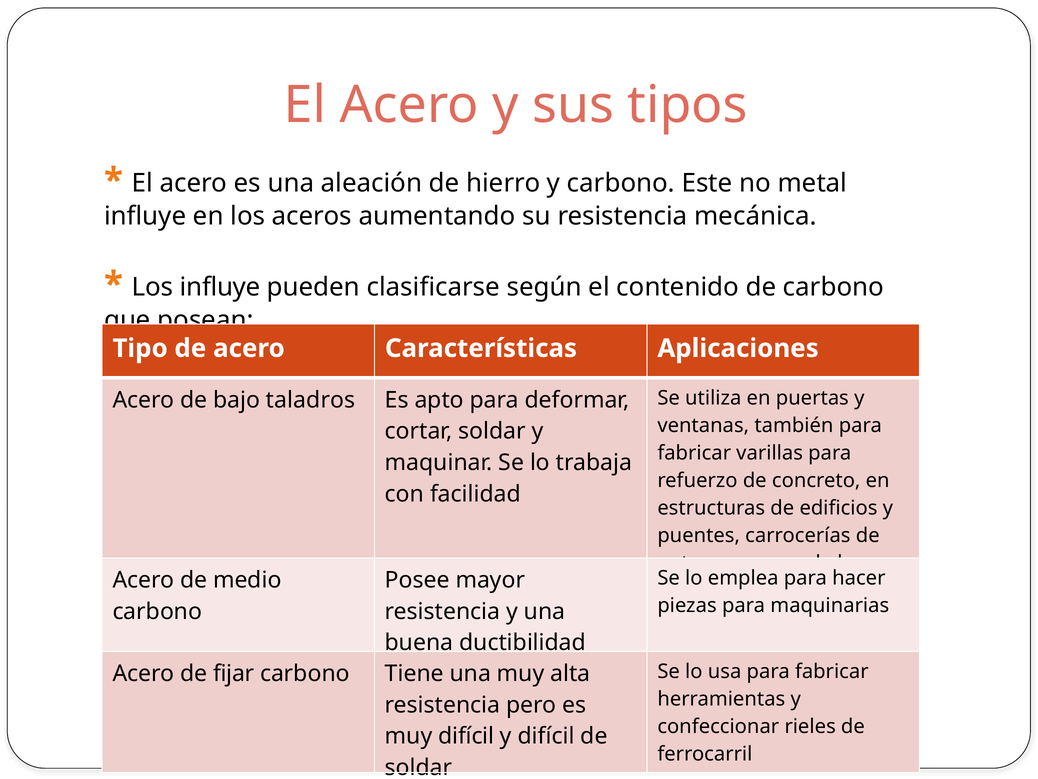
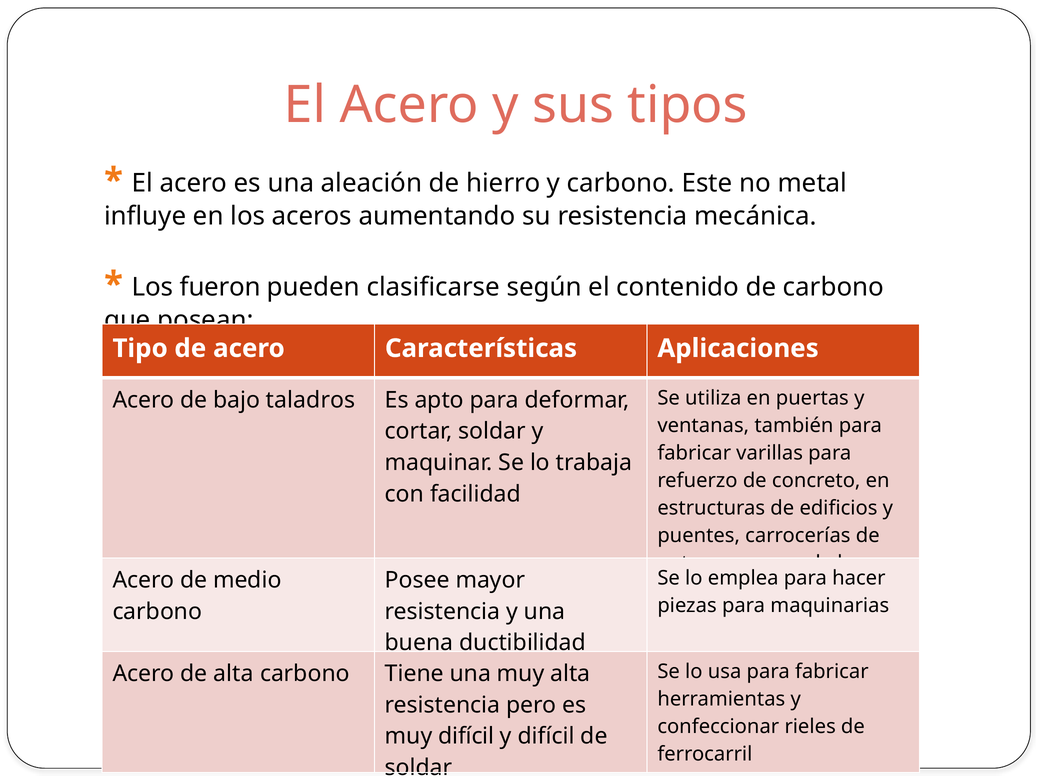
Los influye: influye -> fueron (220, 287)
de fijar: fijar -> alta (233, 673)
